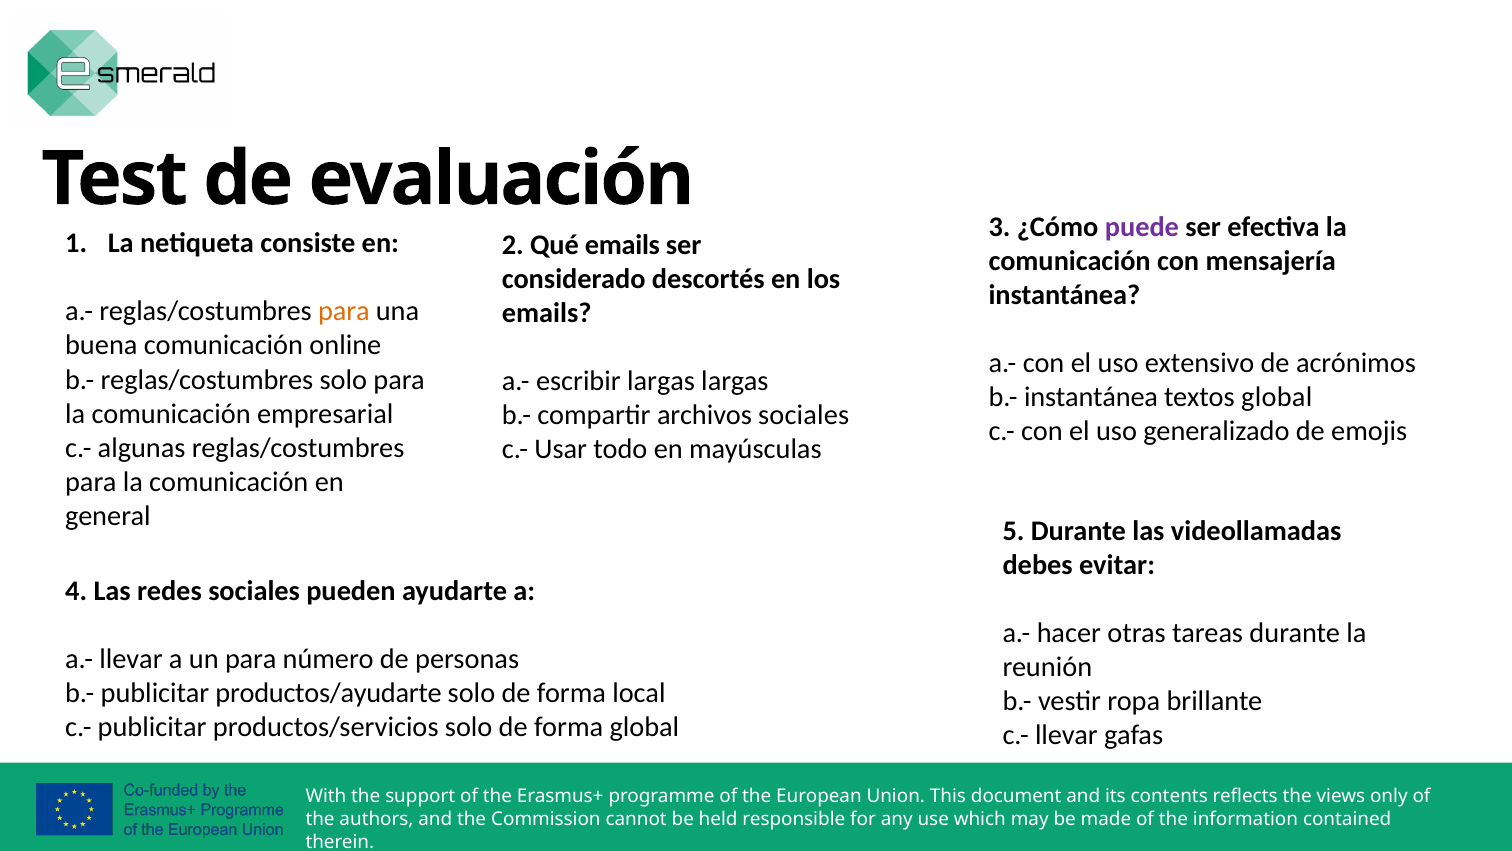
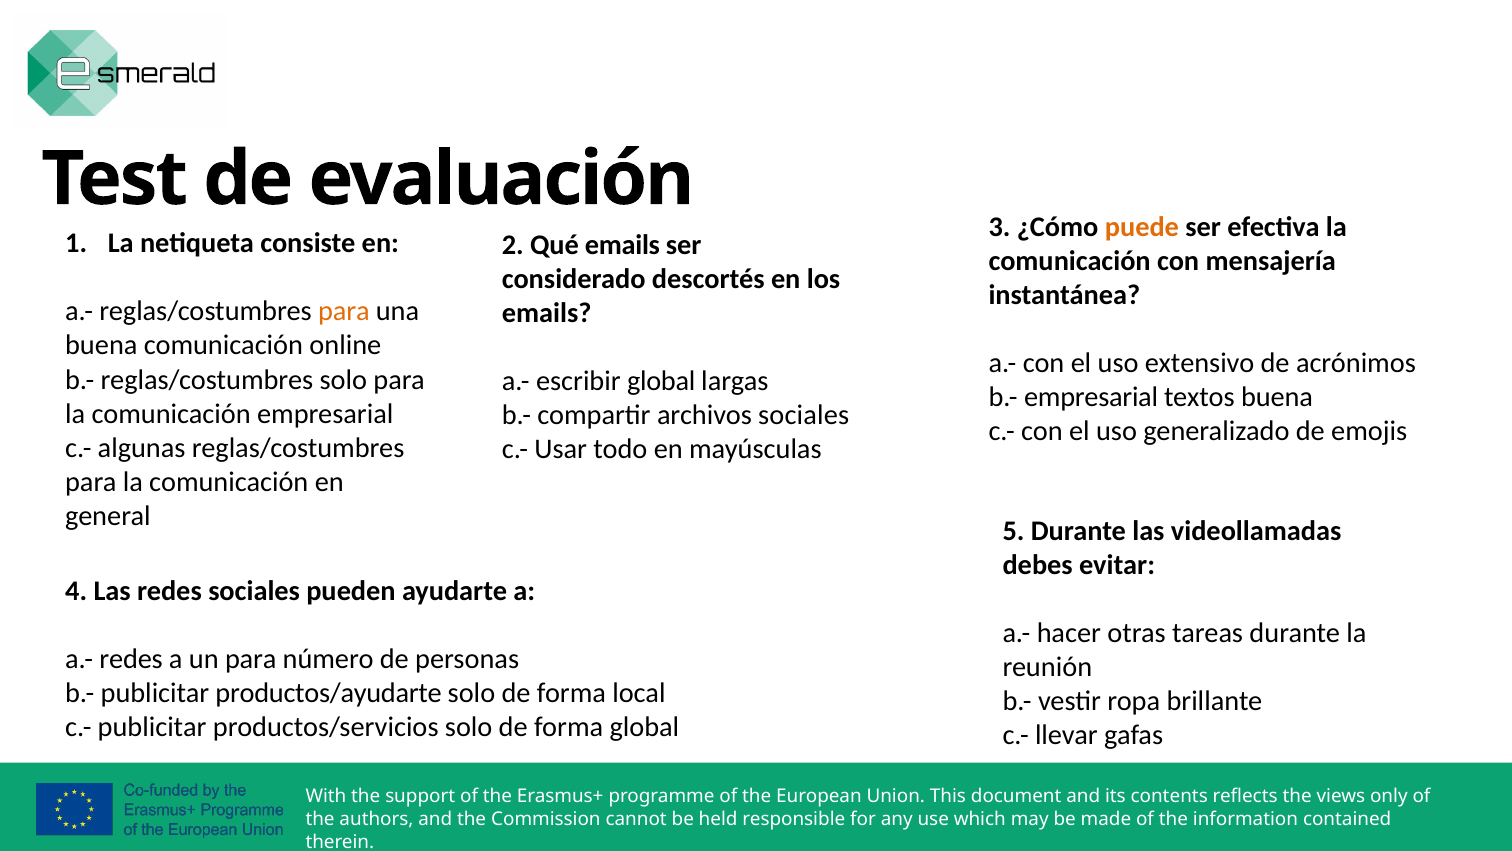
puede colour: purple -> orange (1142, 227)
escribir largas: largas -> global (661, 381)
b.- instantánea: instantánea -> empresarial (1091, 397)
textos global: global -> buena (1277, 397)
a.- llevar: llevar -> redes (131, 659)
